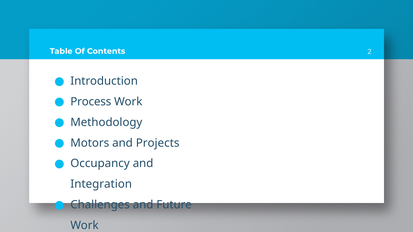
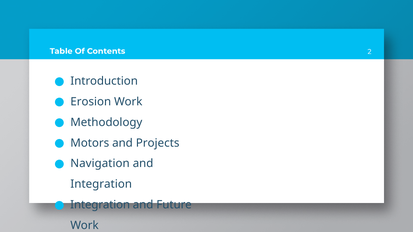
Process: Process -> Erosion (91, 102)
Occupancy: Occupancy -> Navigation (100, 164)
Challenges: Challenges -> Integration (100, 205)
